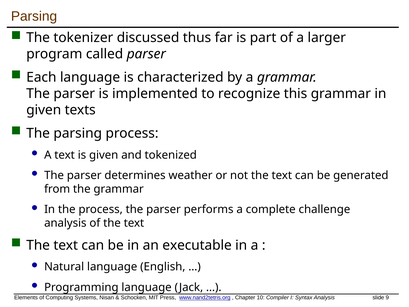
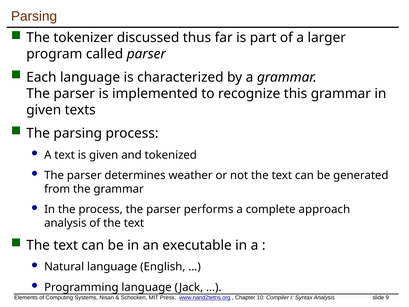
challenge: challenge -> approach (324, 209)
